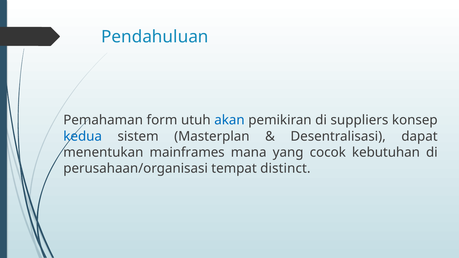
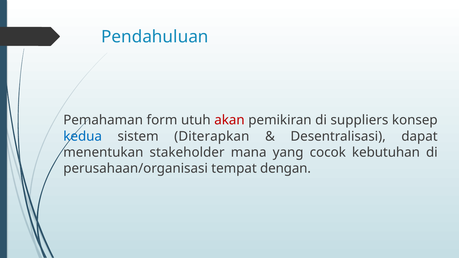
akan colour: blue -> red (229, 120)
Masterplan: Masterplan -> Diterapkan (212, 136)
mainframes: mainframes -> stakeholder (187, 152)
distinct: distinct -> dengan (286, 169)
